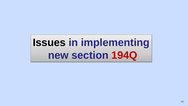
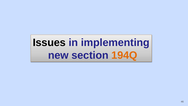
194Q colour: red -> orange (124, 55)
